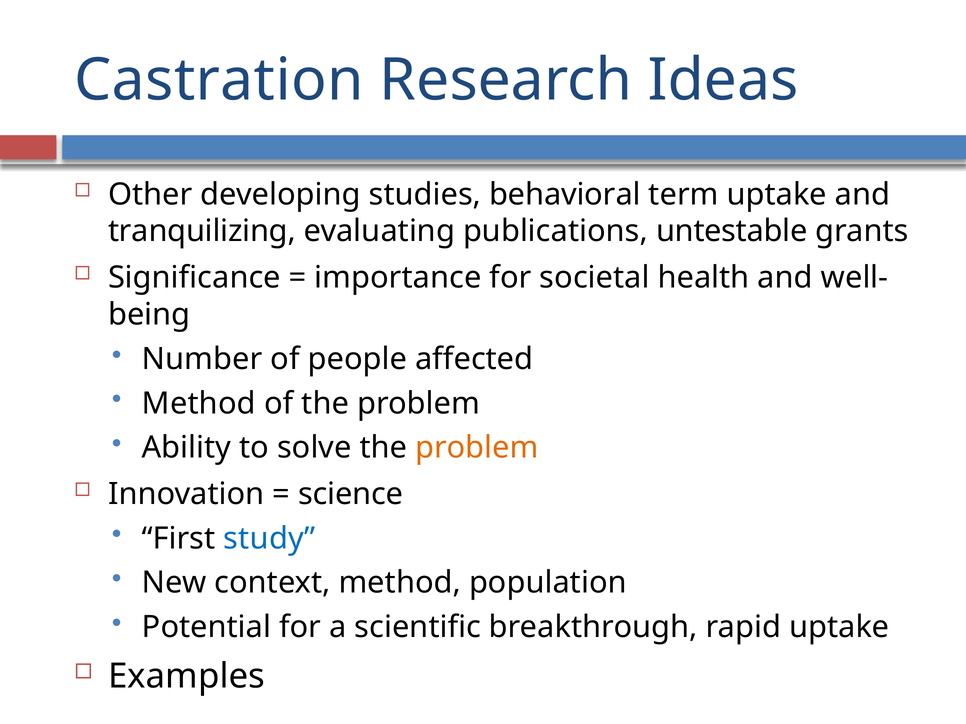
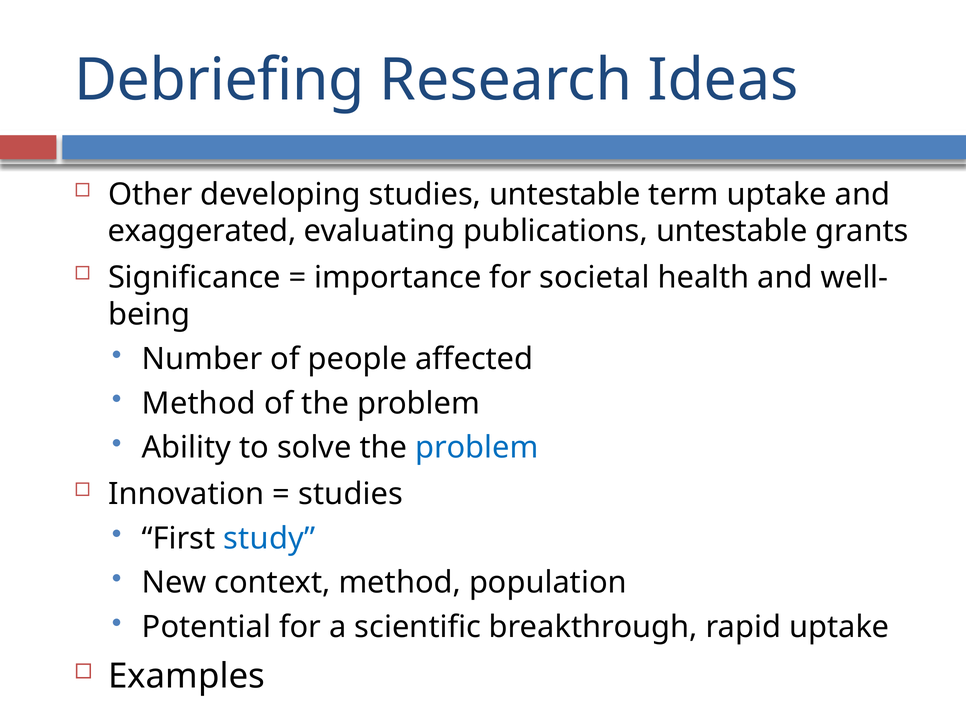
Castration: Castration -> Debriefing (219, 81)
studies behavioral: behavioral -> untestable (565, 194)
tranquilizing: tranquilizing -> exaggerated (202, 231)
problem colour: orange -> blue (477, 448)
science: science -> studies (351, 494)
